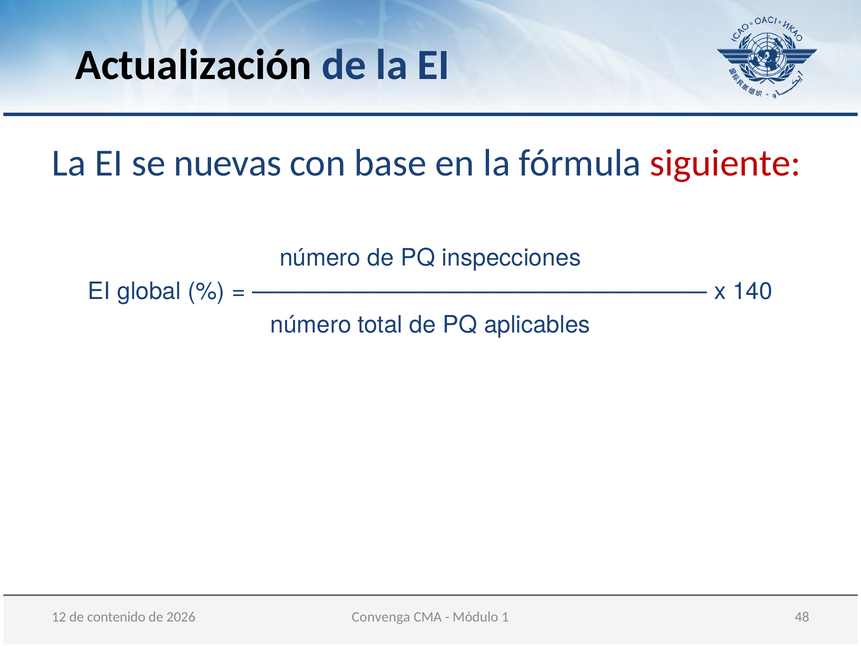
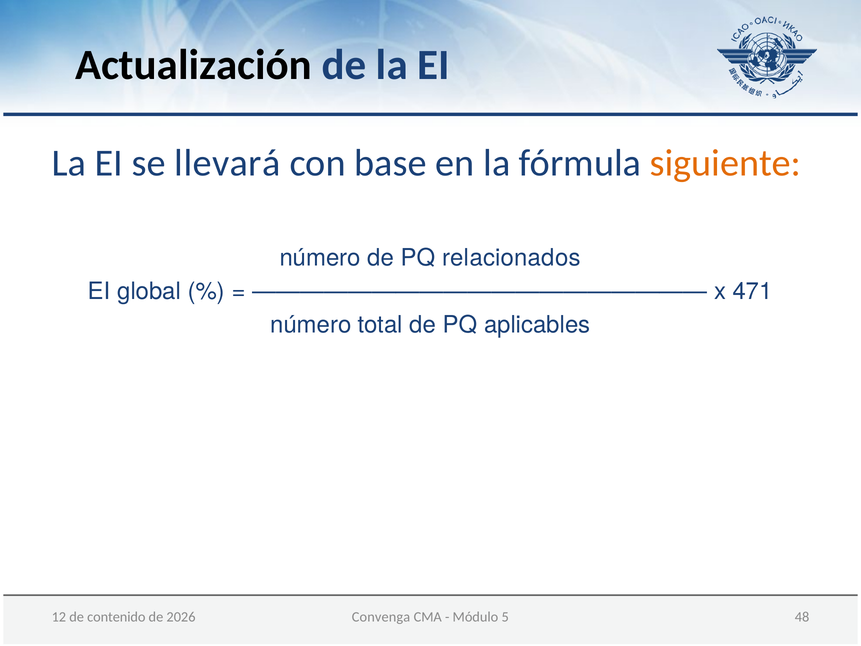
nuevas: nuevas -> llevará (227, 163)
siguiente colour: red -> orange (725, 163)
inspecciones: inspecciones -> relacionados (511, 258)
140: 140 -> 471 (753, 291)
1: 1 -> 5 (505, 617)
